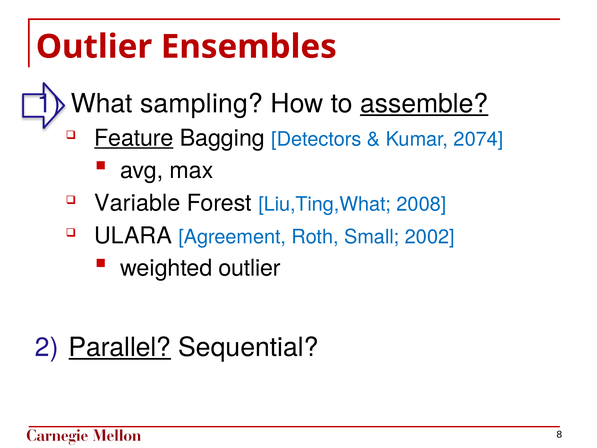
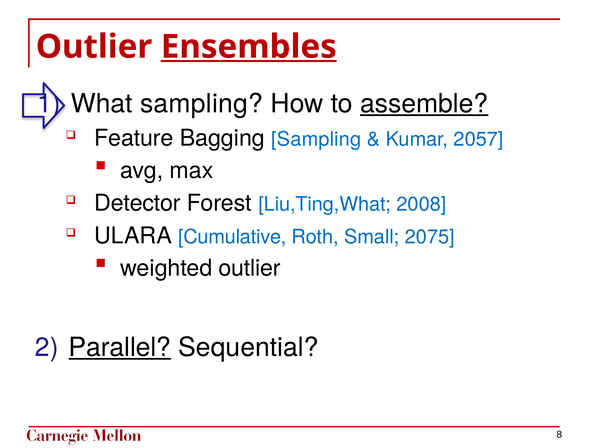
Ensembles underline: none -> present (249, 47)
Feature underline: present -> none (134, 138)
Bagging Detectors: Detectors -> Sampling (316, 139)
2074: 2074 -> 2057 (478, 139)
Variable: Variable -> Detector (137, 203)
Agreement: Agreement -> Cumulative (232, 237)
2002: 2002 -> 2075 (430, 237)
